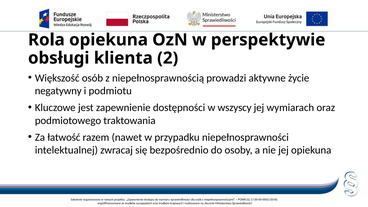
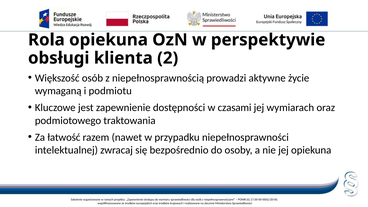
negatywny: negatywny -> wymaganą (58, 91)
wszyscy: wszyscy -> czasami (235, 108)
